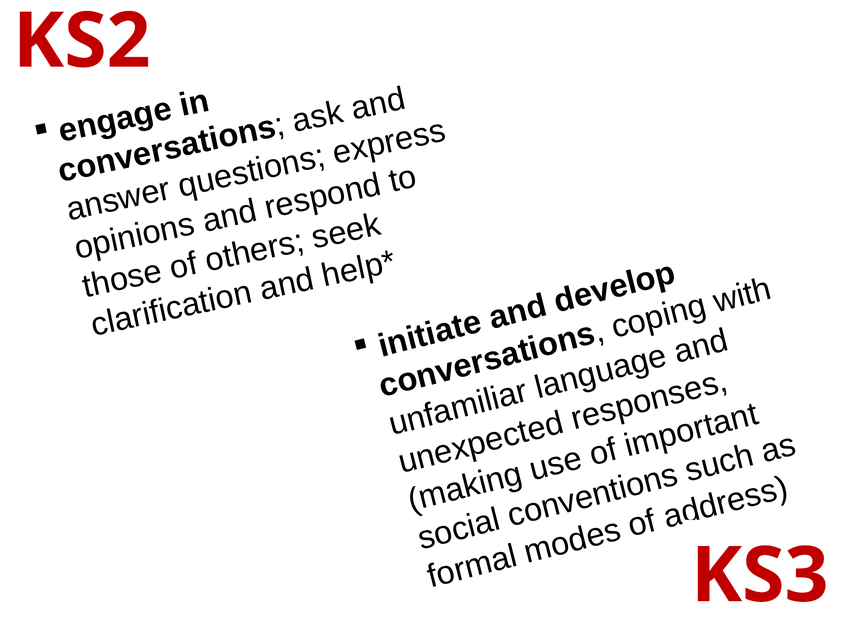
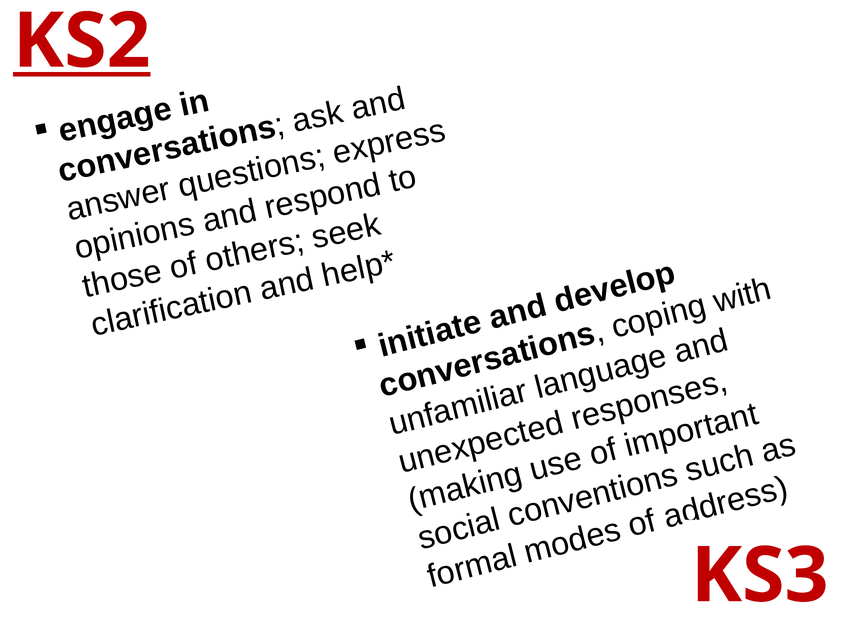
KS2 underline: none -> present (82, 41)
